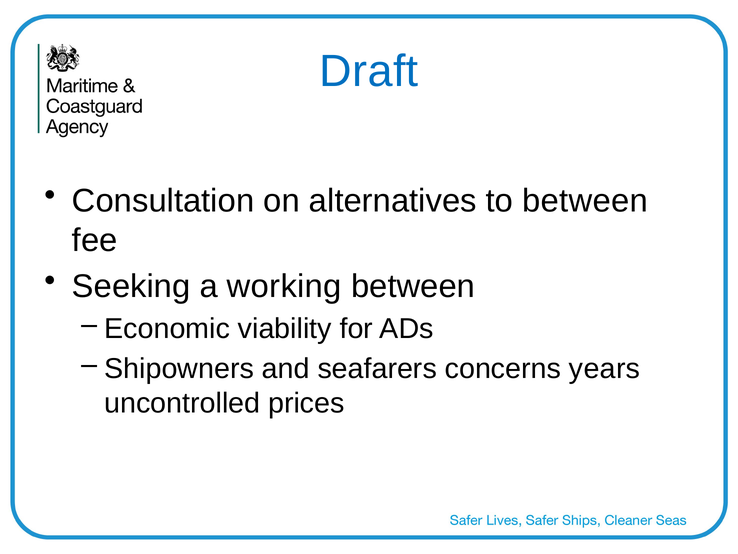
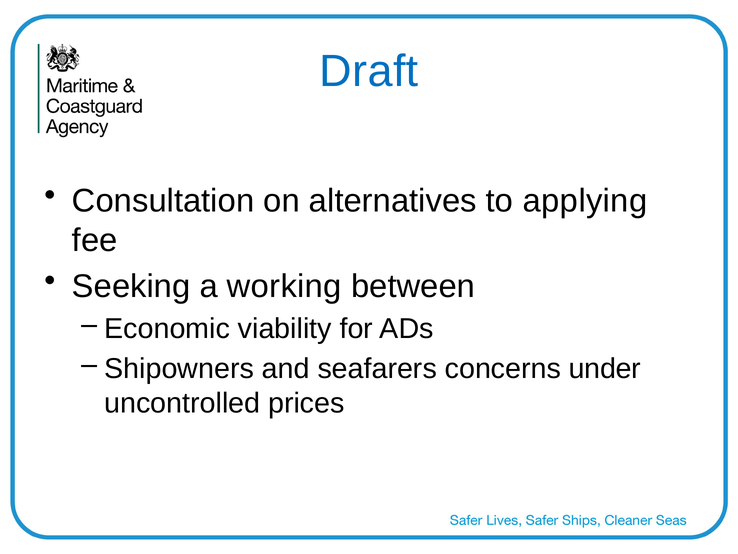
to between: between -> applying (585, 201)
years: years -> under (605, 369)
